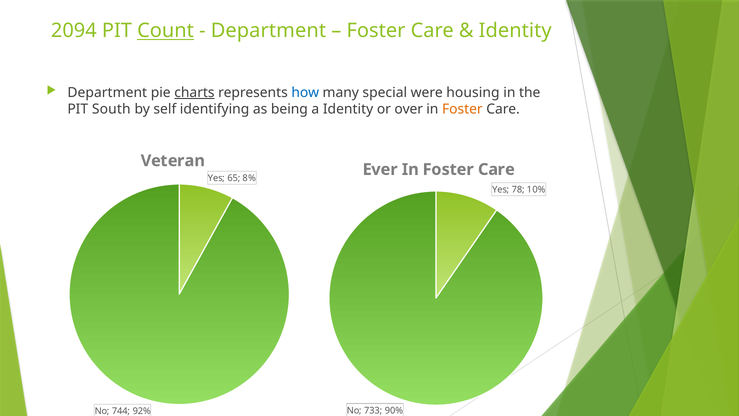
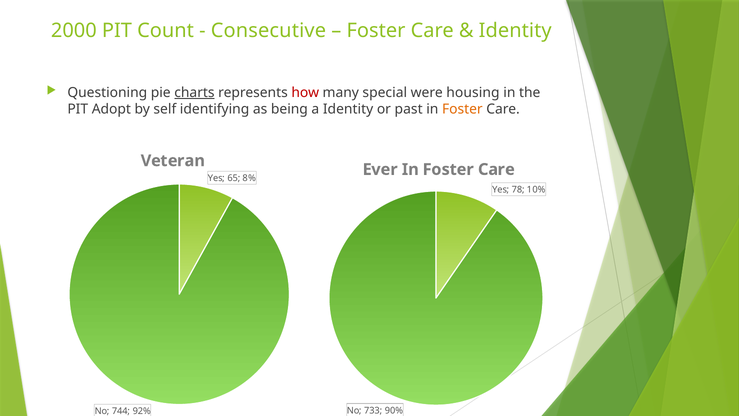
2094: 2094 -> 2000 (74, 31)
Count underline: present -> none (166, 31)
Department: Department -> Consecutive (268, 31)
Department: Department -> Questioning (107, 92)
how colour: blue -> red (305, 92)
South: South -> Adopt (111, 109)
over: over -> past (409, 109)
